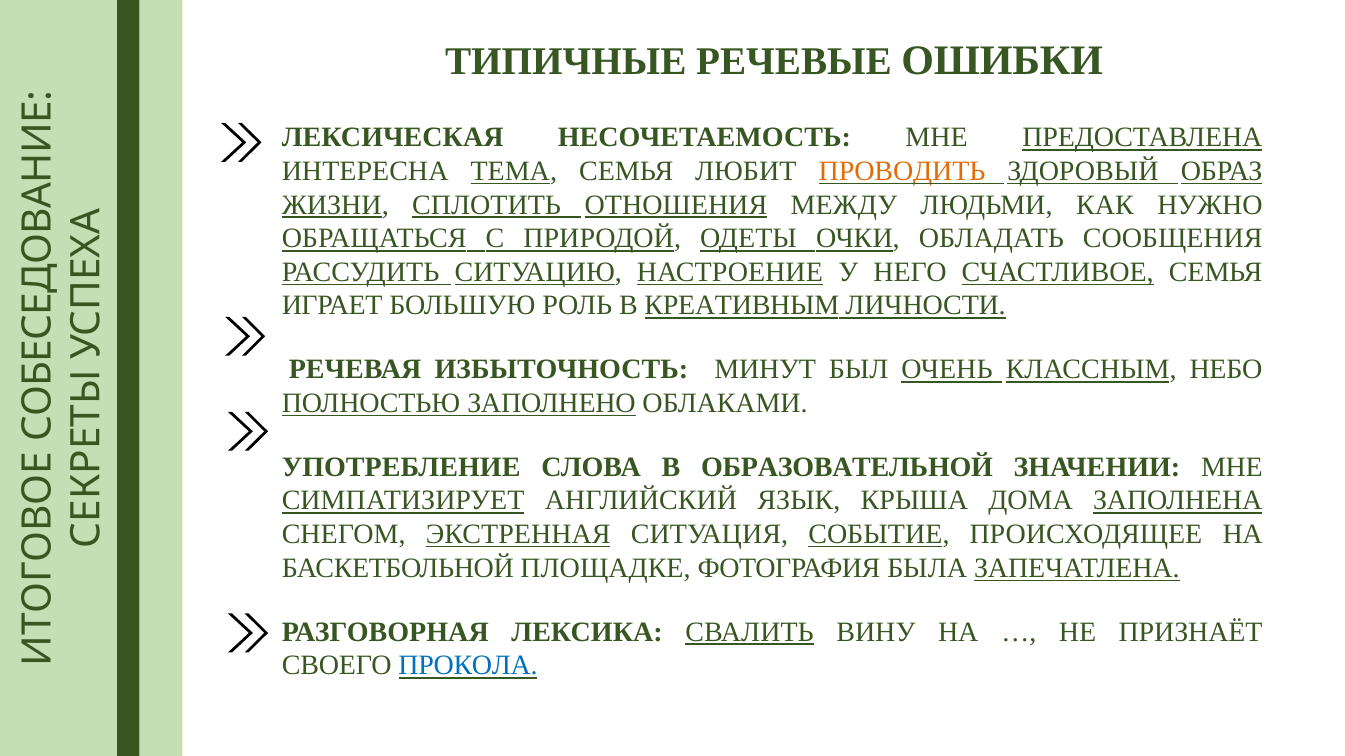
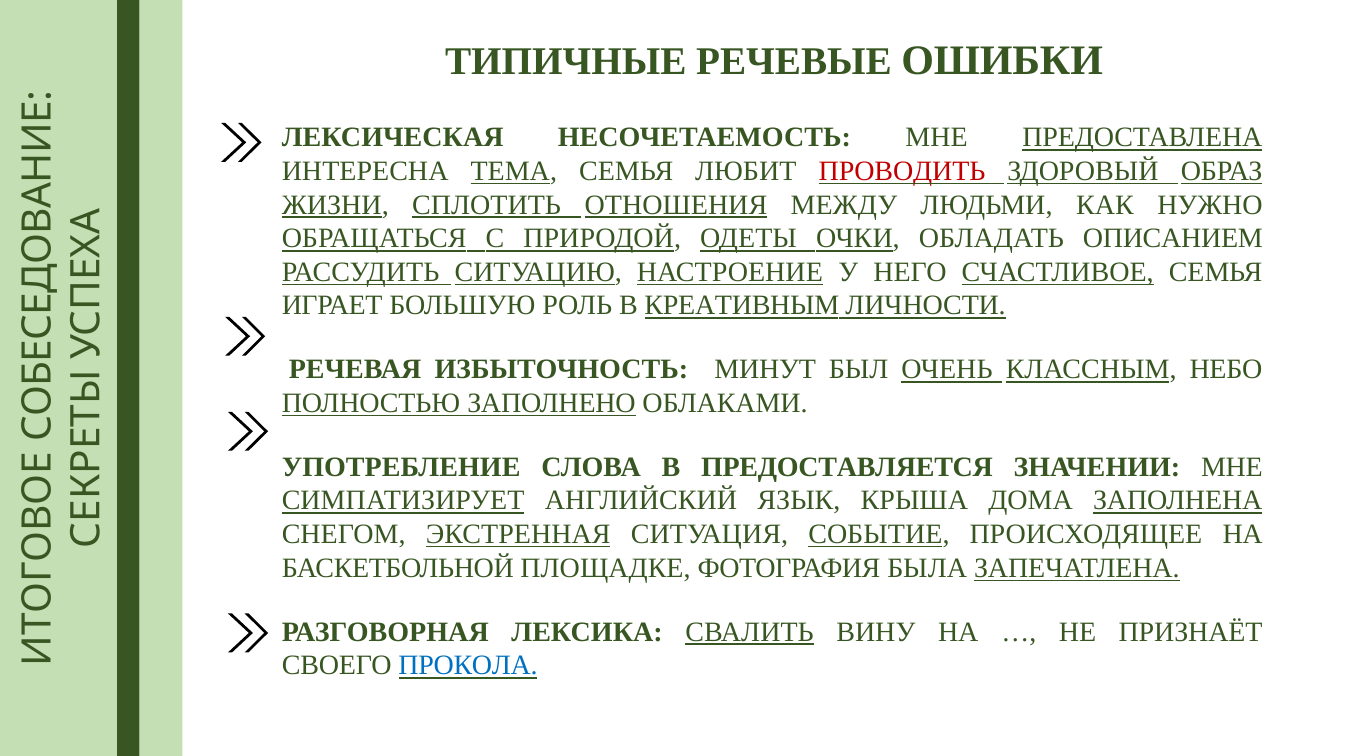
ПРОВОДИТЬ colour: orange -> red (902, 171)
СООБЩЕНИЯ: СООБЩЕНИЯ -> ОПИСАНИЕМ (1173, 239)
ОБРАЗОВАТЕЛЬНОЙ: ОБРАЗОВАТЕЛЬНОЙ -> ПРЕДОСТАВЛЯЕТСЯ (847, 467)
